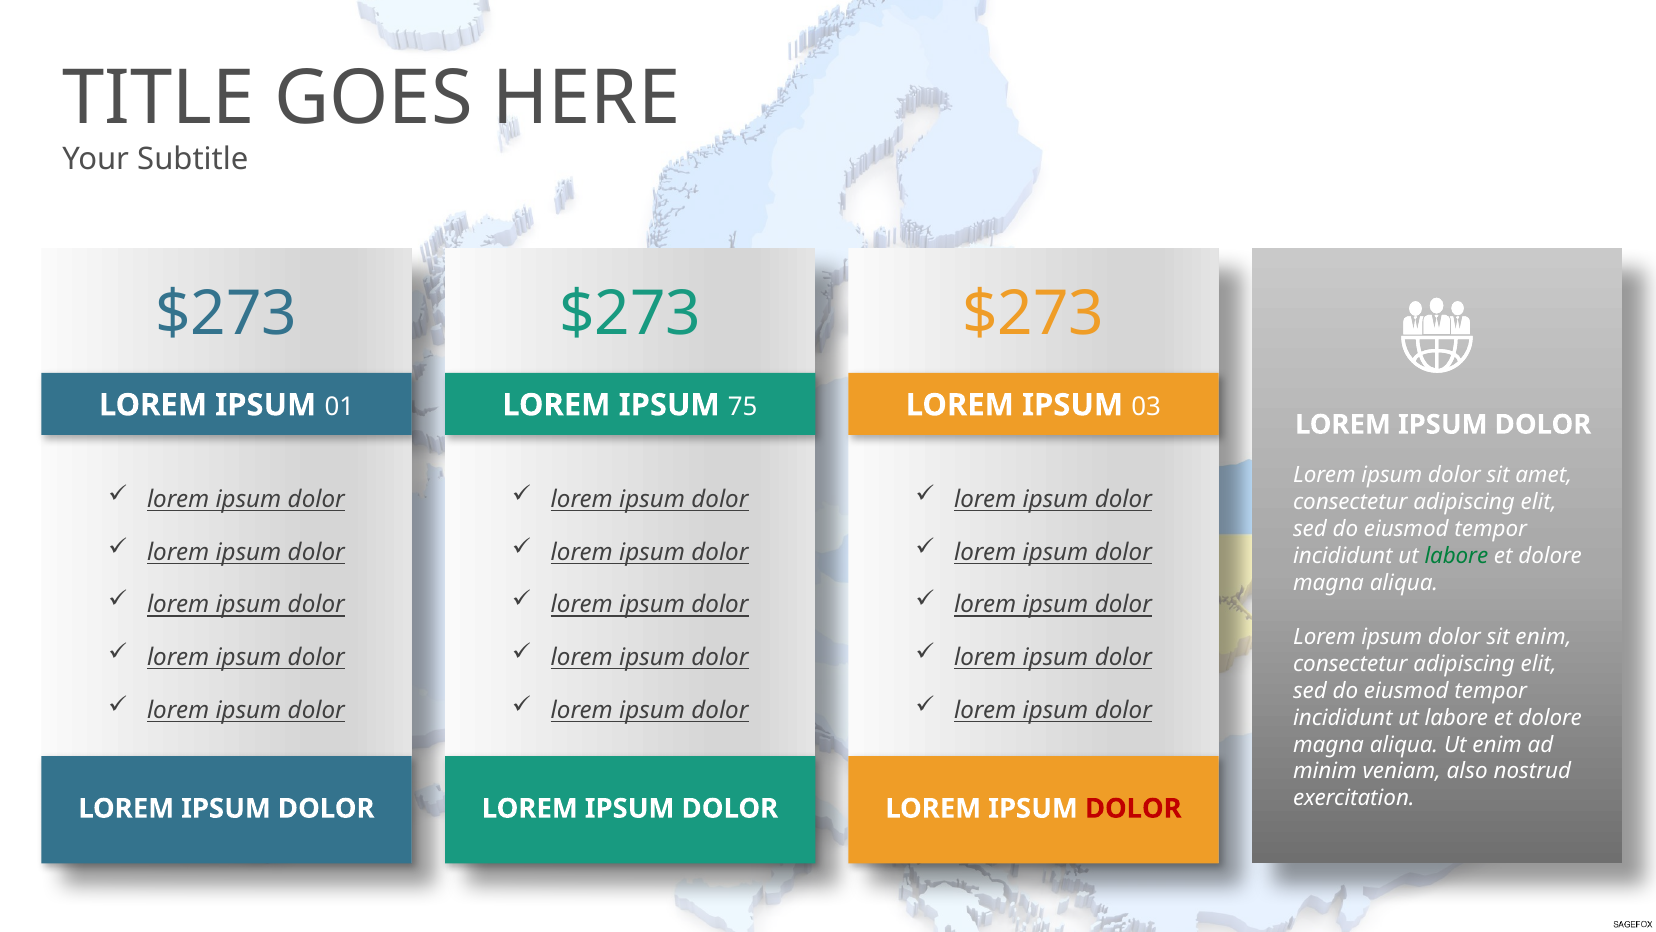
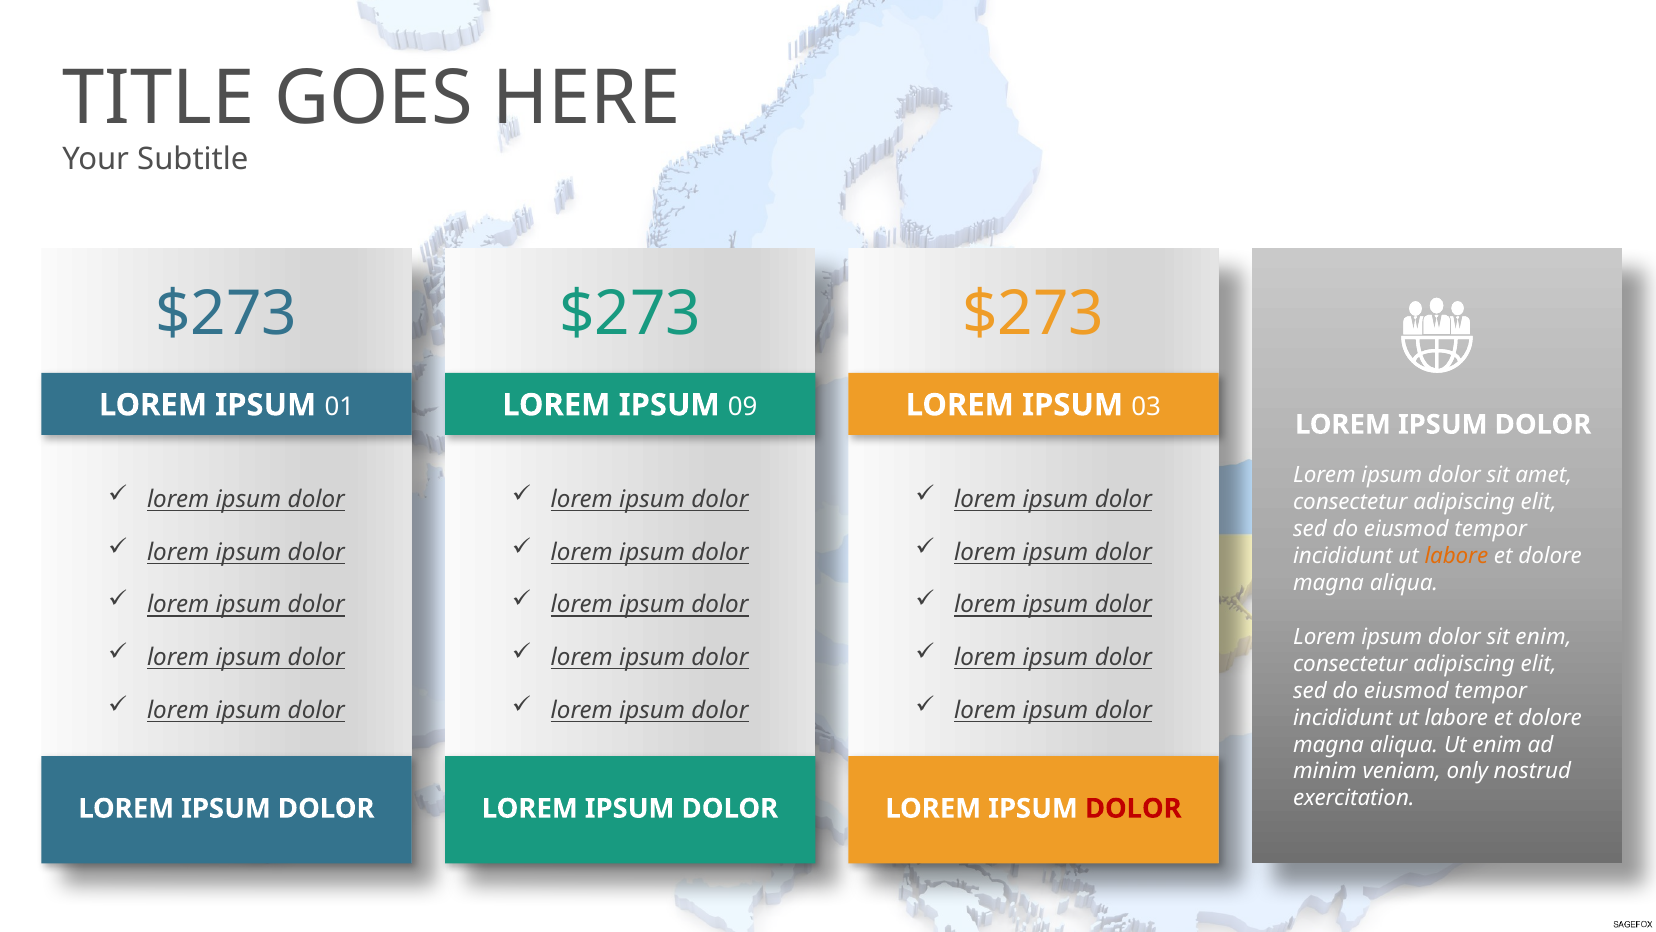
75: 75 -> 09 (743, 407)
labore colour: green -> orange (1456, 556)
also: also -> only (1467, 771)
